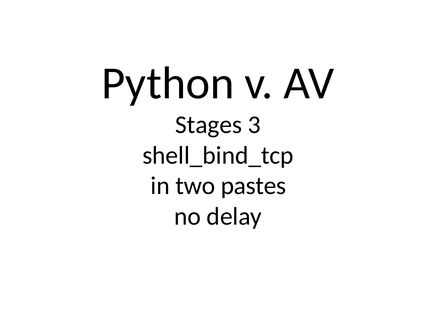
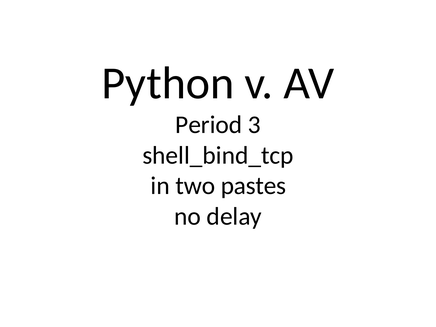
Stages: Stages -> Period (209, 125)
